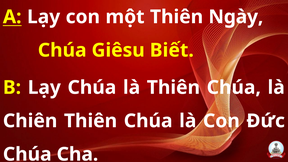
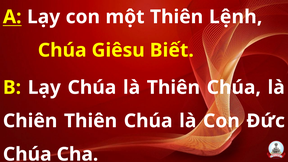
Ngày: Ngày -> Lệnh (236, 17)
